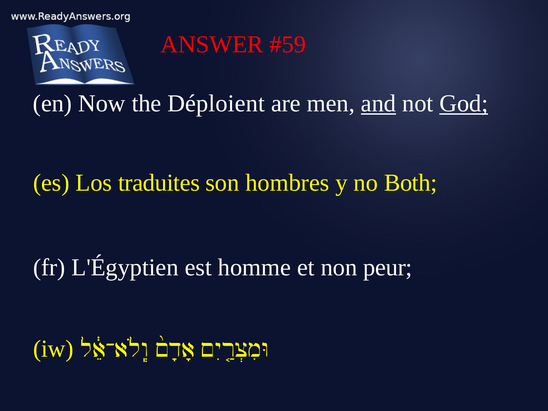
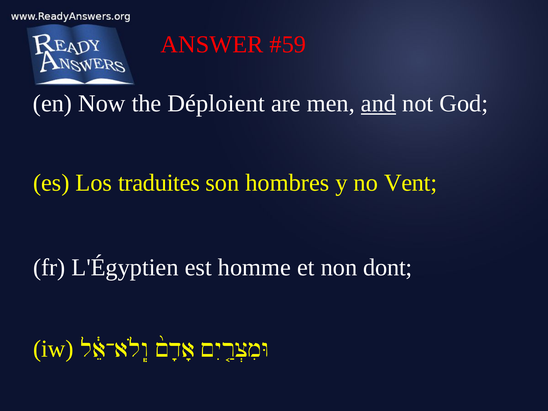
God underline: present -> none (464, 103)
Both: Both -> Vent (411, 183)
peur: peur -> dont (388, 267)
